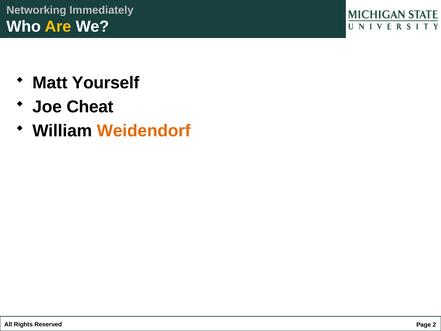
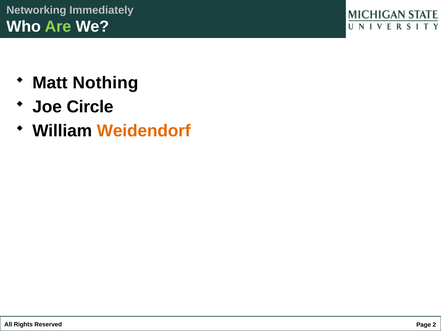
Are colour: yellow -> light green (58, 27)
Yourself: Yourself -> Nothing (105, 83)
Cheat: Cheat -> Circle (90, 107)
